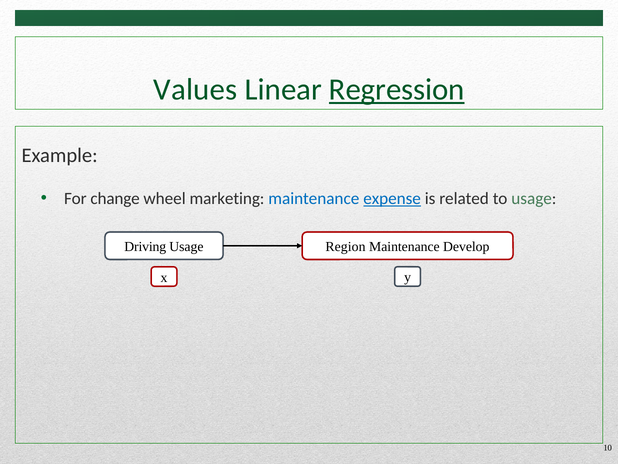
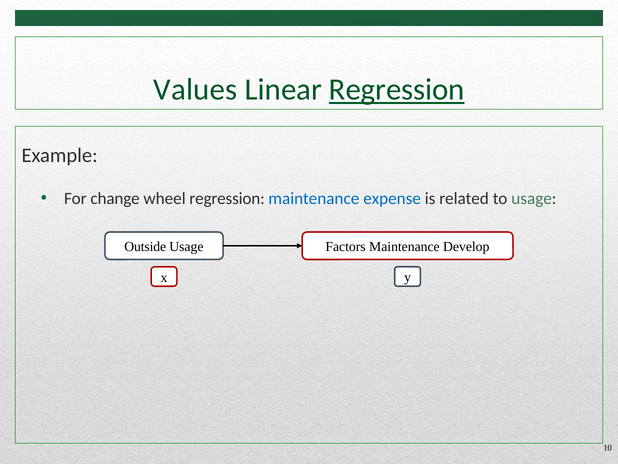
wheel marketing: marketing -> regression (227, 198)
expense underline: present -> none (392, 198)
Driving: Driving -> Outside (145, 246)
Region: Region -> Factors (346, 246)
